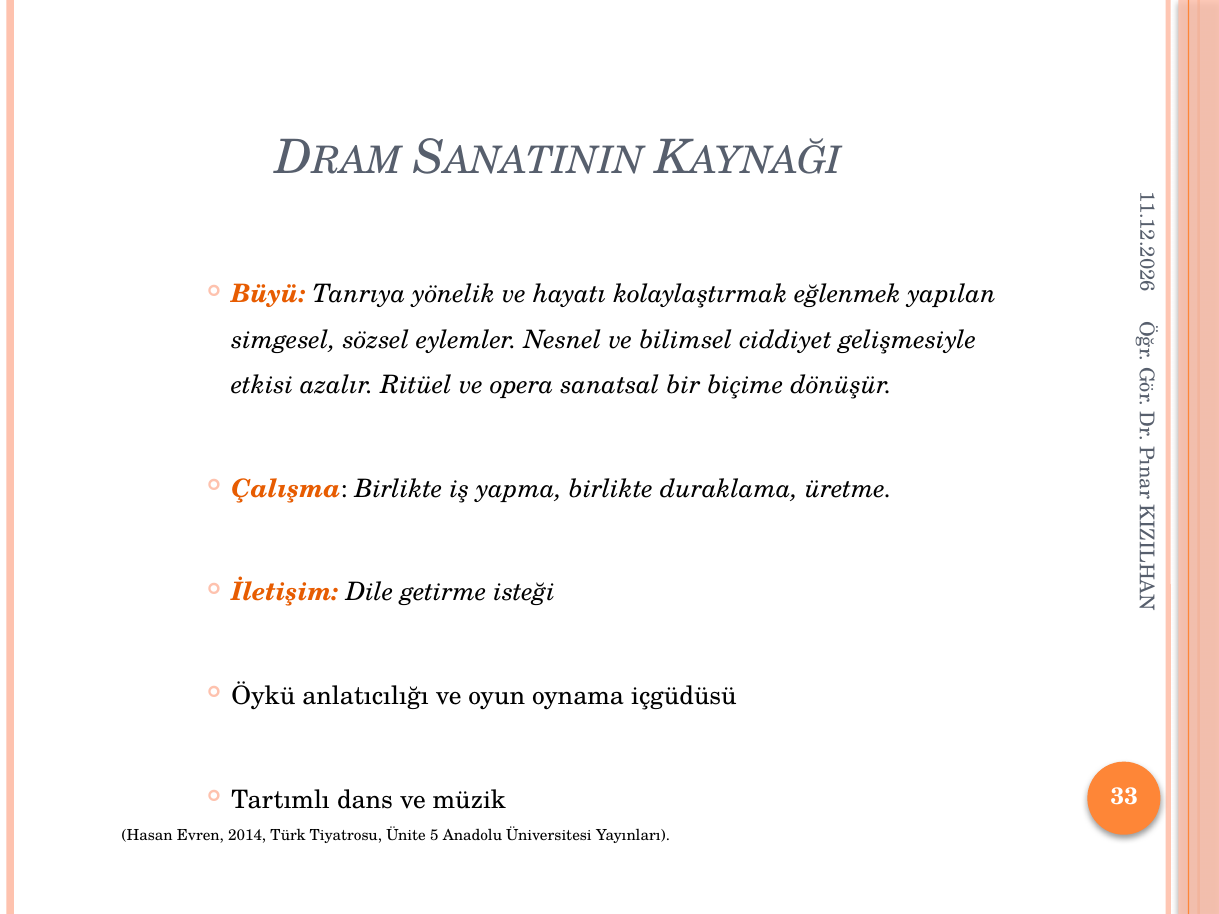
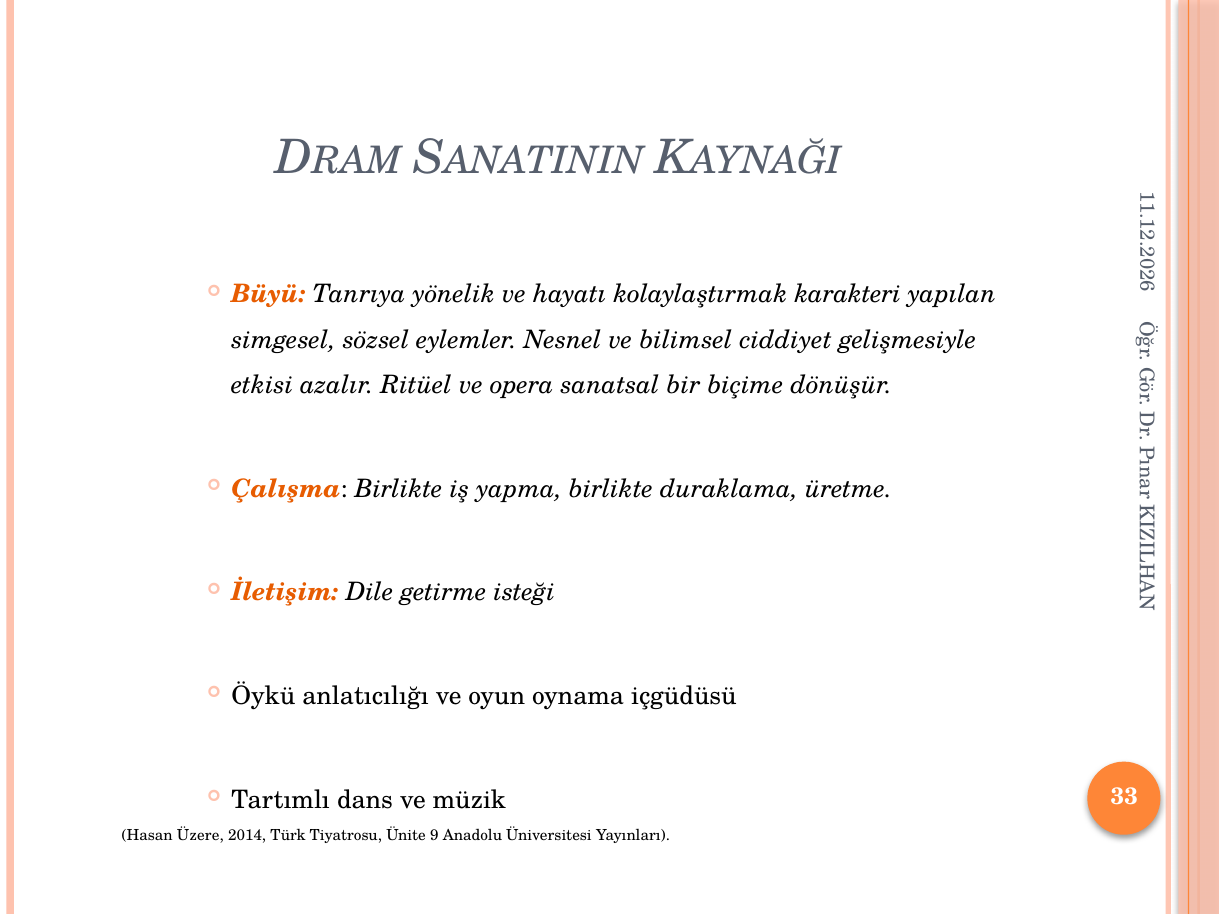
eğlenmek: eğlenmek -> karakteri (848, 294)
Evren: Evren -> Üzere (200, 836)
5: 5 -> 9 (434, 836)
